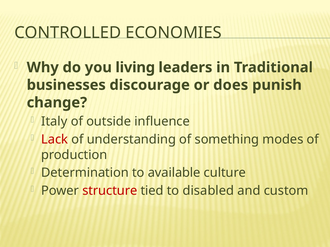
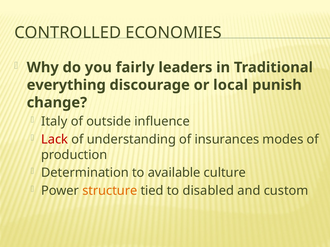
living: living -> fairly (135, 68)
businesses: businesses -> everything (66, 85)
does: does -> local (231, 85)
something: something -> insurances (227, 140)
structure colour: red -> orange (110, 191)
